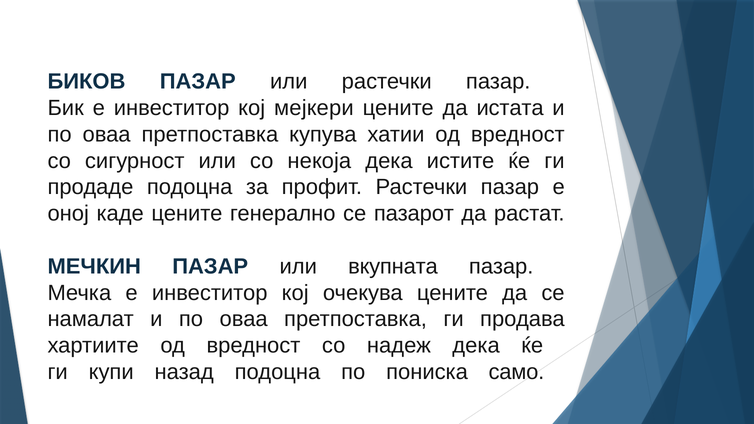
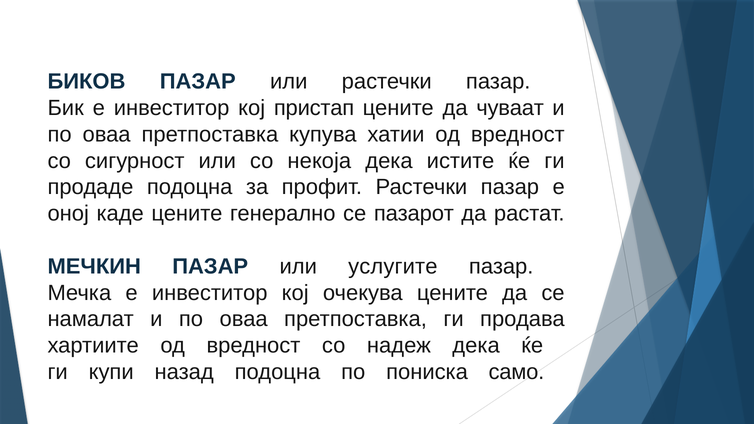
мејкери: мејкери -> пристап (314, 108)
истата: истата -> чуваат (510, 108)
вкупната: вкупната -> услугите (393, 266)
